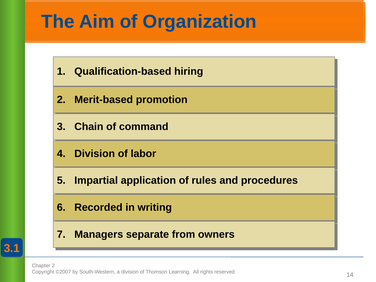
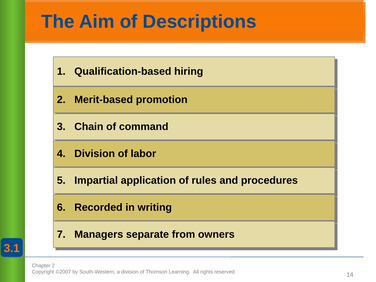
Organization: Organization -> Descriptions (200, 22)
